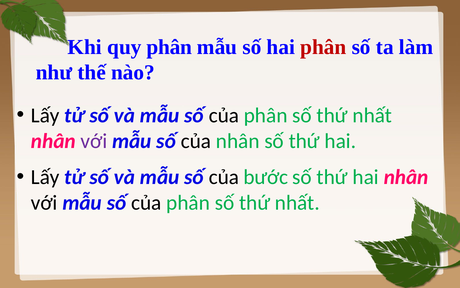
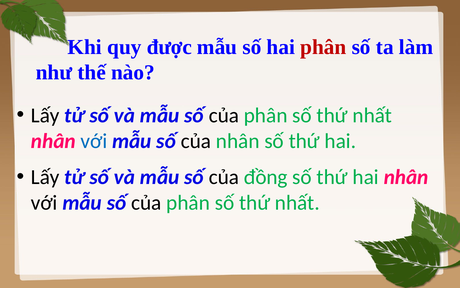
quy phân: phân -> được (169, 47)
với colour: purple -> blue (94, 141)
bước: bước -> đồng (266, 177)
